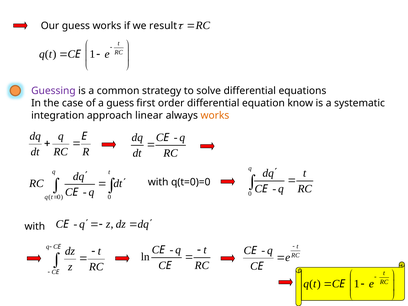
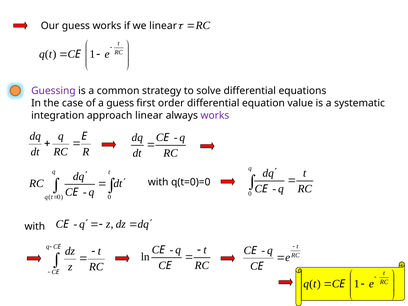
we result: result -> linear (163, 26)
know: know -> value (300, 103)
works colour: orange -> purple (215, 115)
